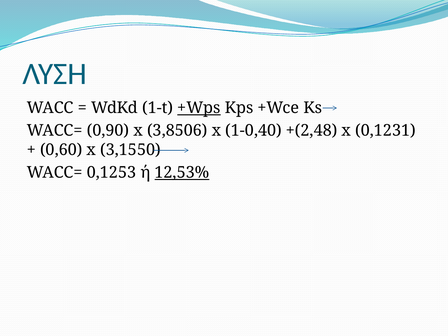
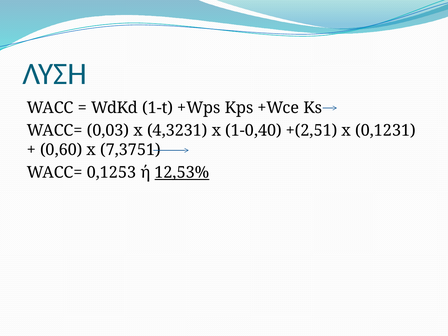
+Wps underline: present -> none (199, 108)
0,90: 0,90 -> 0,03 (108, 130)
3,8506: 3,8506 -> 4,3231 (177, 130)
+(2,48: +(2,48 -> +(2,51 (312, 130)
3,1550: 3,1550 -> 7,3751 (130, 150)
